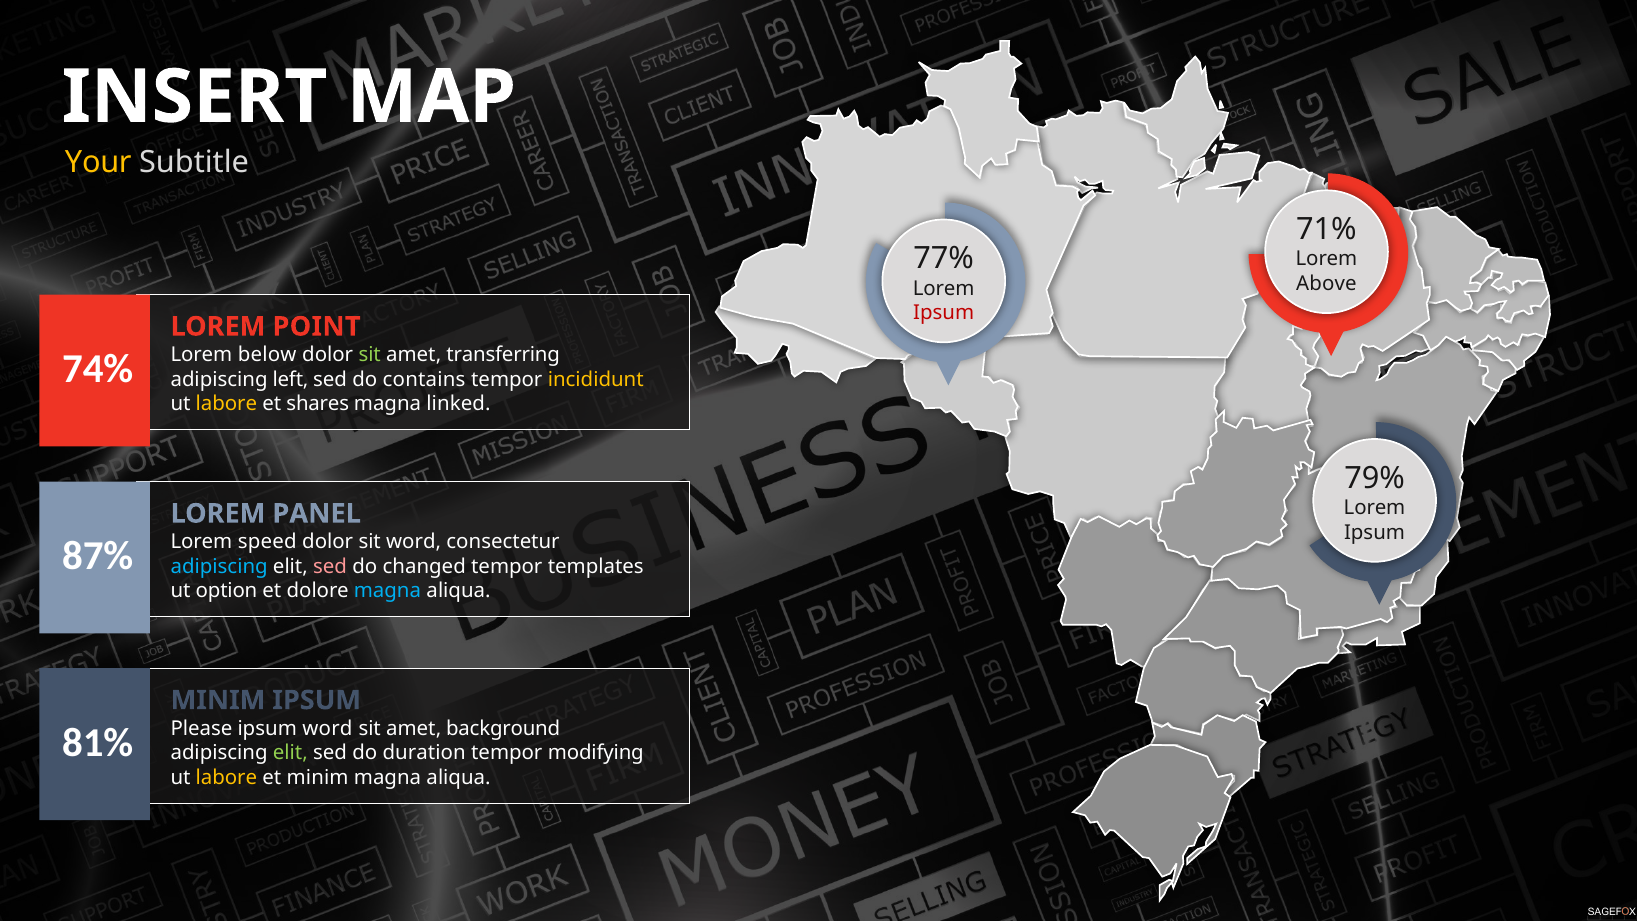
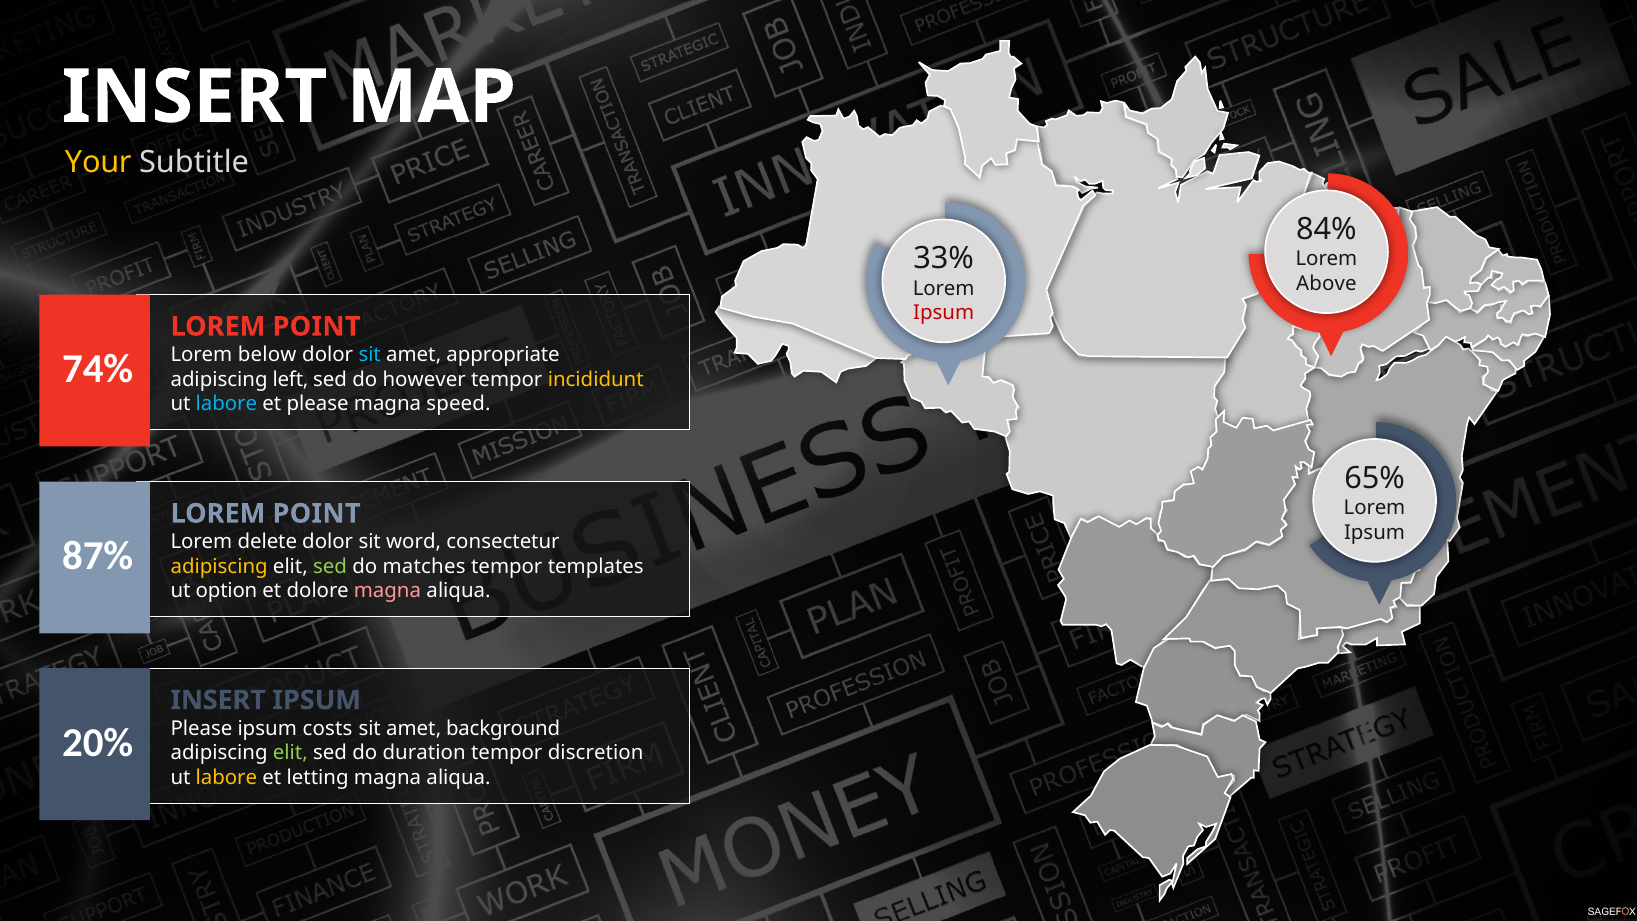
71%: 71% -> 84% (1326, 229)
77%: 77% -> 33% (944, 258)
sit colour: light green -> light blue (370, 355)
transferring: transferring -> appropriate (503, 355)
contains: contains -> however (424, 379)
labore colour: yellow -> light blue (226, 404)
et shares: shares -> please (318, 404)
linked: linked -> speed (458, 404)
79%: 79% -> 65% (1375, 478)
PANEL: PANEL -> POINT (317, 514)
speed: speed -> delete (267, 542)
adipiscing colour: light blue -> yellow (219, 566)
sed colour: pink -> light green (330, 566)
changed: changed -> matches (424, 566)
magna colour: light blue -> pink (387, 591)
MINIM: MINIM -> INSERT (218, 700)
ipsum word: word -> costs (328, 728)
81%: 81% -> 20% (98, 743)
modifying: modifying -> discretion (596, 753)
et minim: minim -> letting (318, 777)
